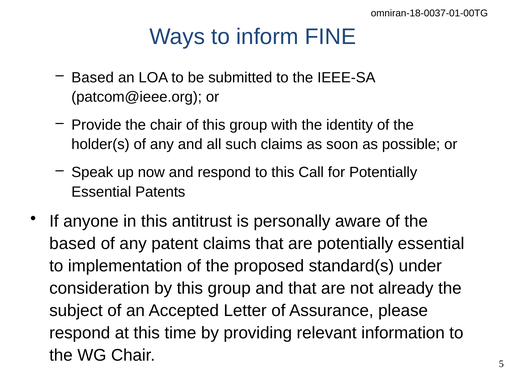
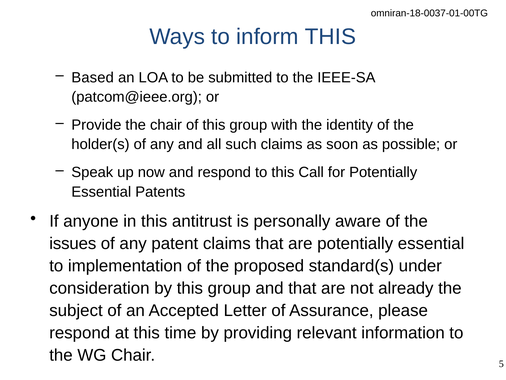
inform FINE: FINE -> THIS (330, 37)
based: based -> issues (73, 243)
